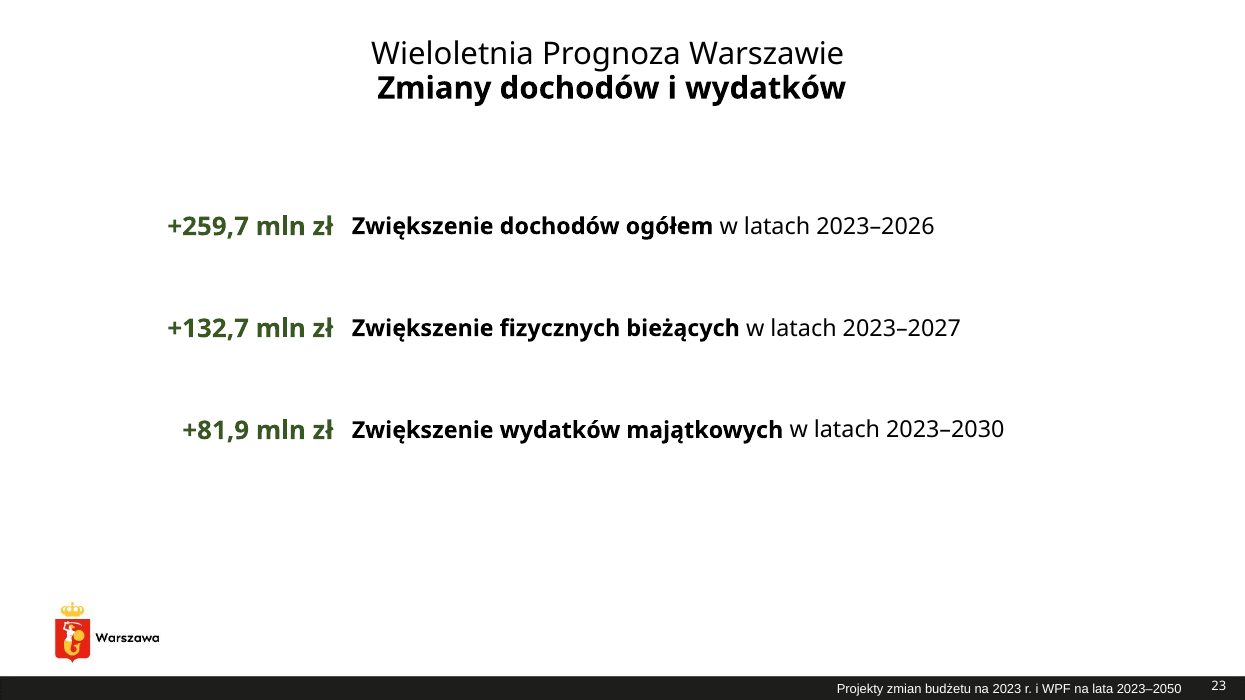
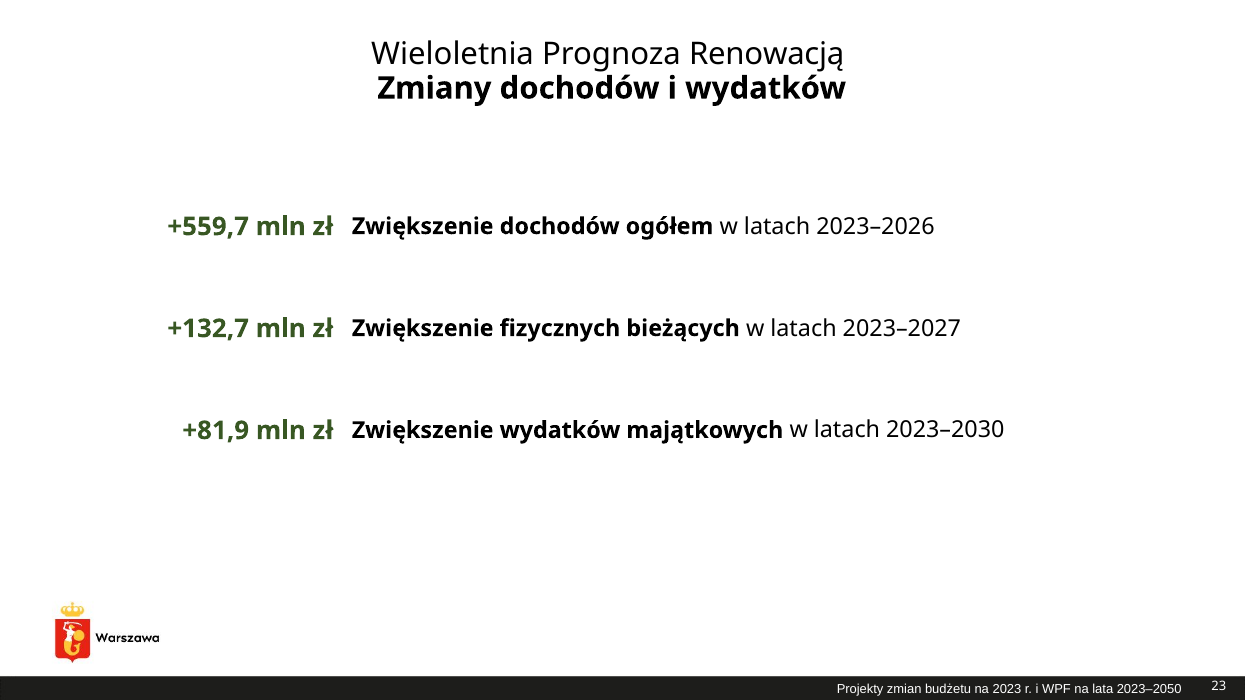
Warszawie: Warszawie -> Renowacją (767, 55)
+259,7: +259,7 -> +559,7 (208, 227)
